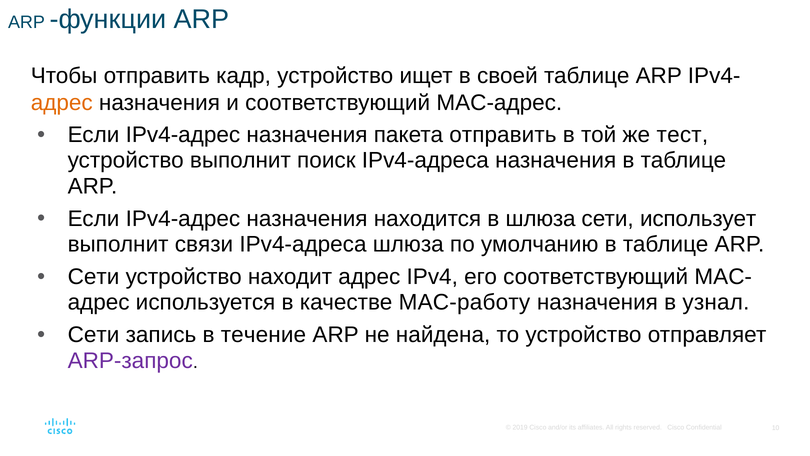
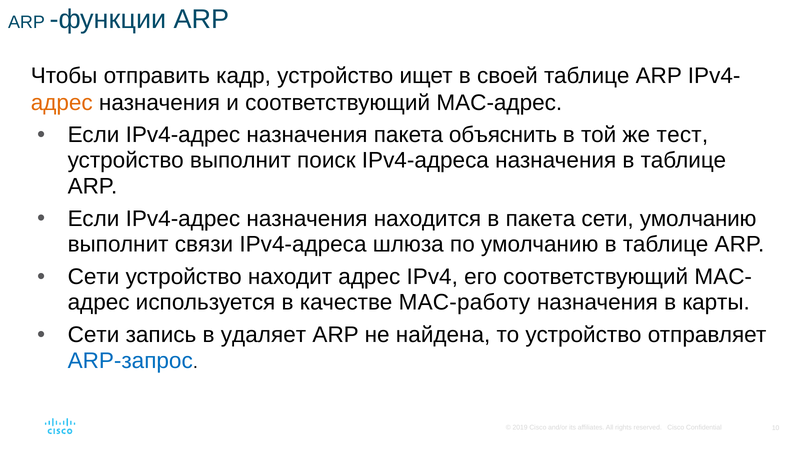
пакета отправить: отправить -> объяснить (503, 135)
в шлюза: шлюза -> пакета (540, 218)
сети использует: использует -> умолчанию (698, 218)
узнал: узнал -> карты (716, 302)
течение: течение -> удаляет (263, 335)
ARP-запрос colour: purple -> blue (130, 360)
